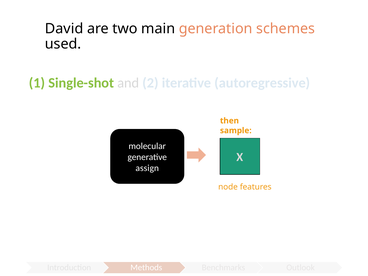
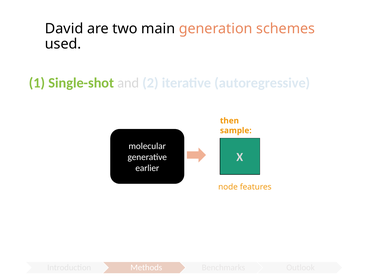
assign: assign -> earlier (147, 168)
